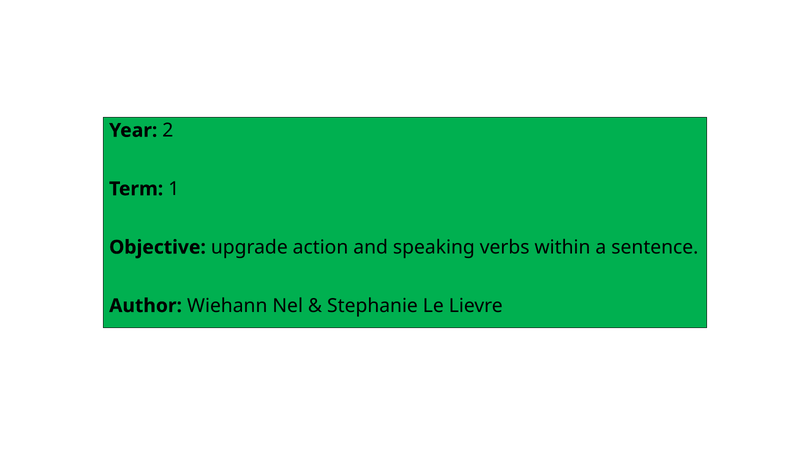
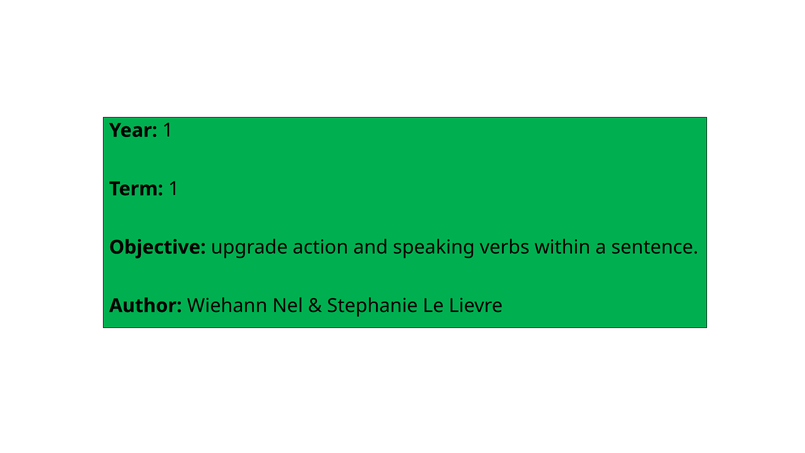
Year 2: 2 -> 1 (168, 130)
